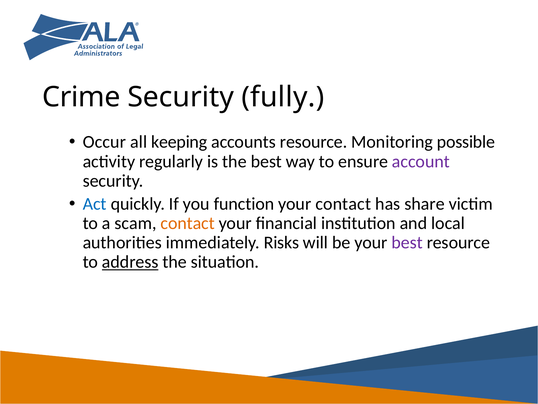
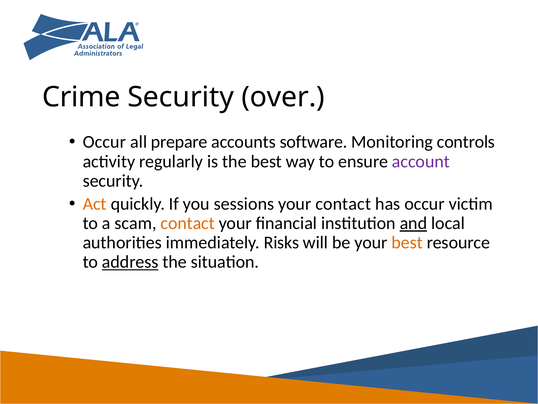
fully: fully -> over (283, 97)
keeping: keeping -> prepare (179, 142)
accounts resource: resource -> software (314, 142)
possible: possible -> controls (466, 142)
Act colour: blue -> orange (95, 204)
function: function -> sessions (244, 204)
has share: share -> occur (425, 204)
and underline: none -> present (413, 223)
best colour: purple -> orange (407, 242)
